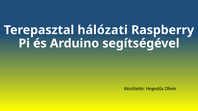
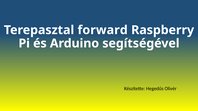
hálózati: hálózati -> forward (103, 30)
